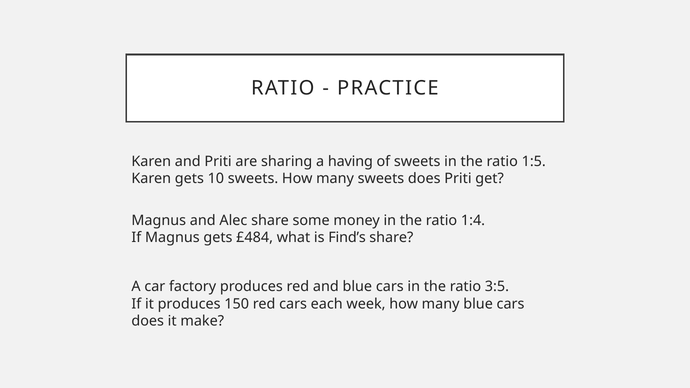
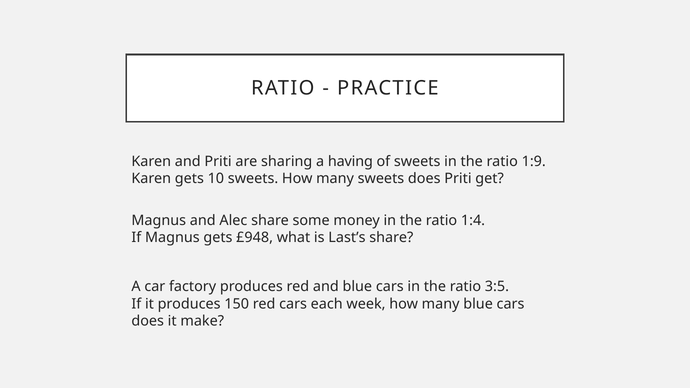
1:5: 1:5 -> 1:9 (534, 162)
£484: £484 -> £948 (255, 238)
Find’s: Find’s -> Last’s (347, 238)
